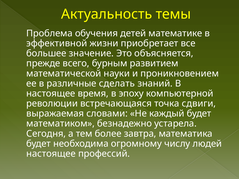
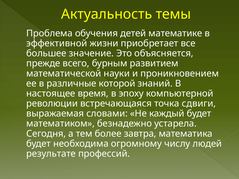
сделать: сделать -> которой (117, 84)
настоящее: настоящее -> результате (51, 154)
